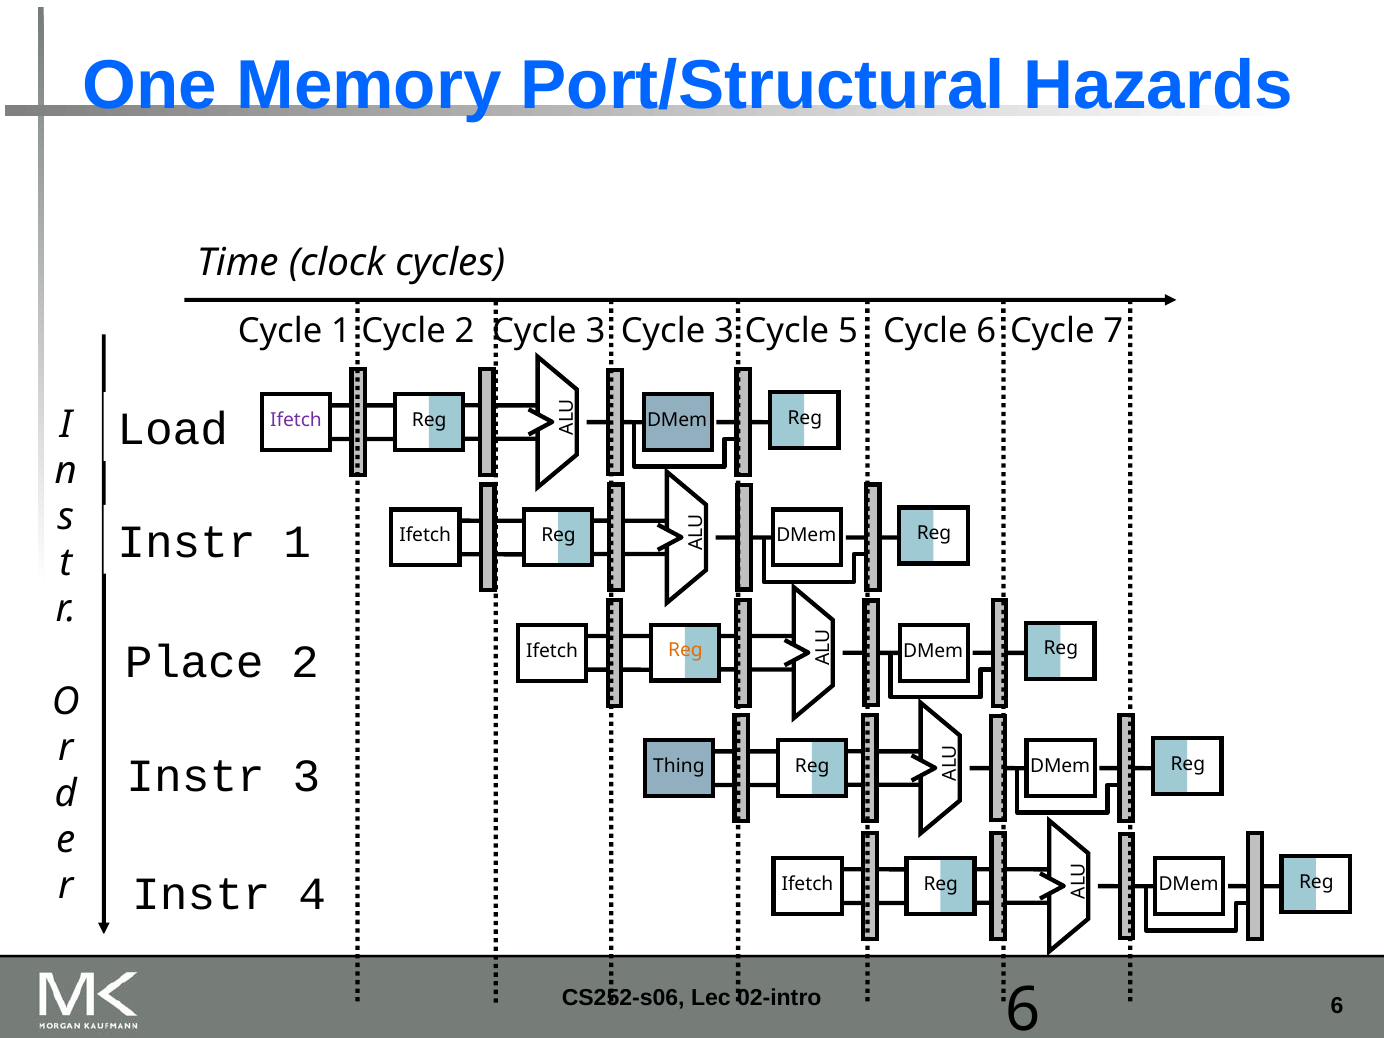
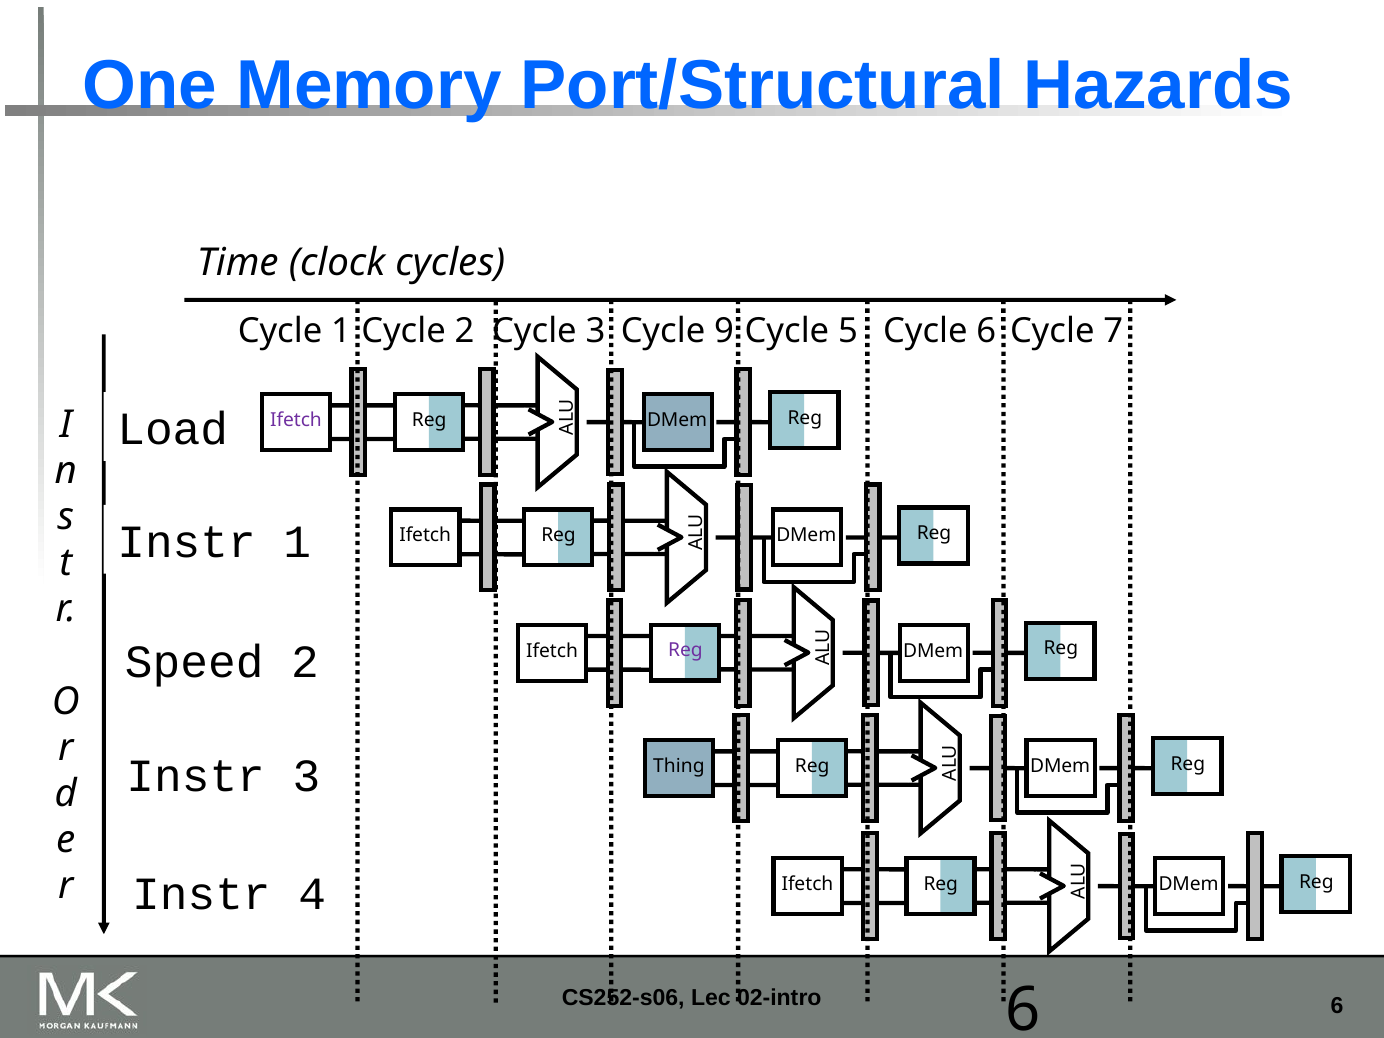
3 Cycle 3: 3 -> 9 (724, 332)
Reg colour: orange -> purple (685, 651)
Place: Place -> Speed (194, 663)
